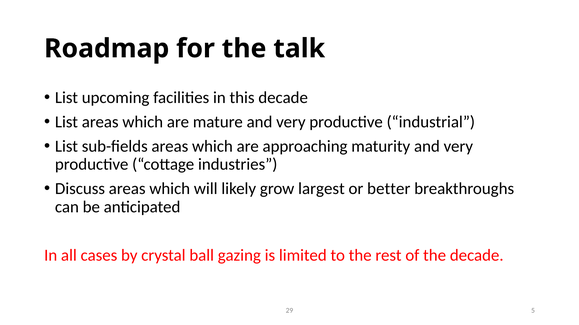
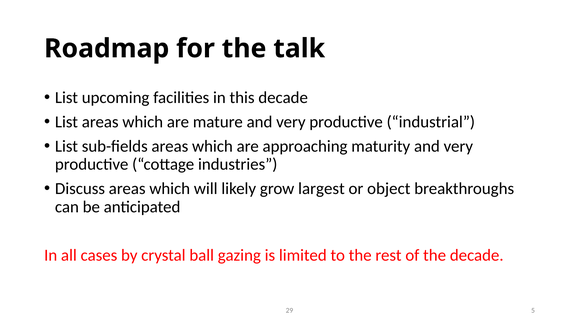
better: better -> object (389, 189)
